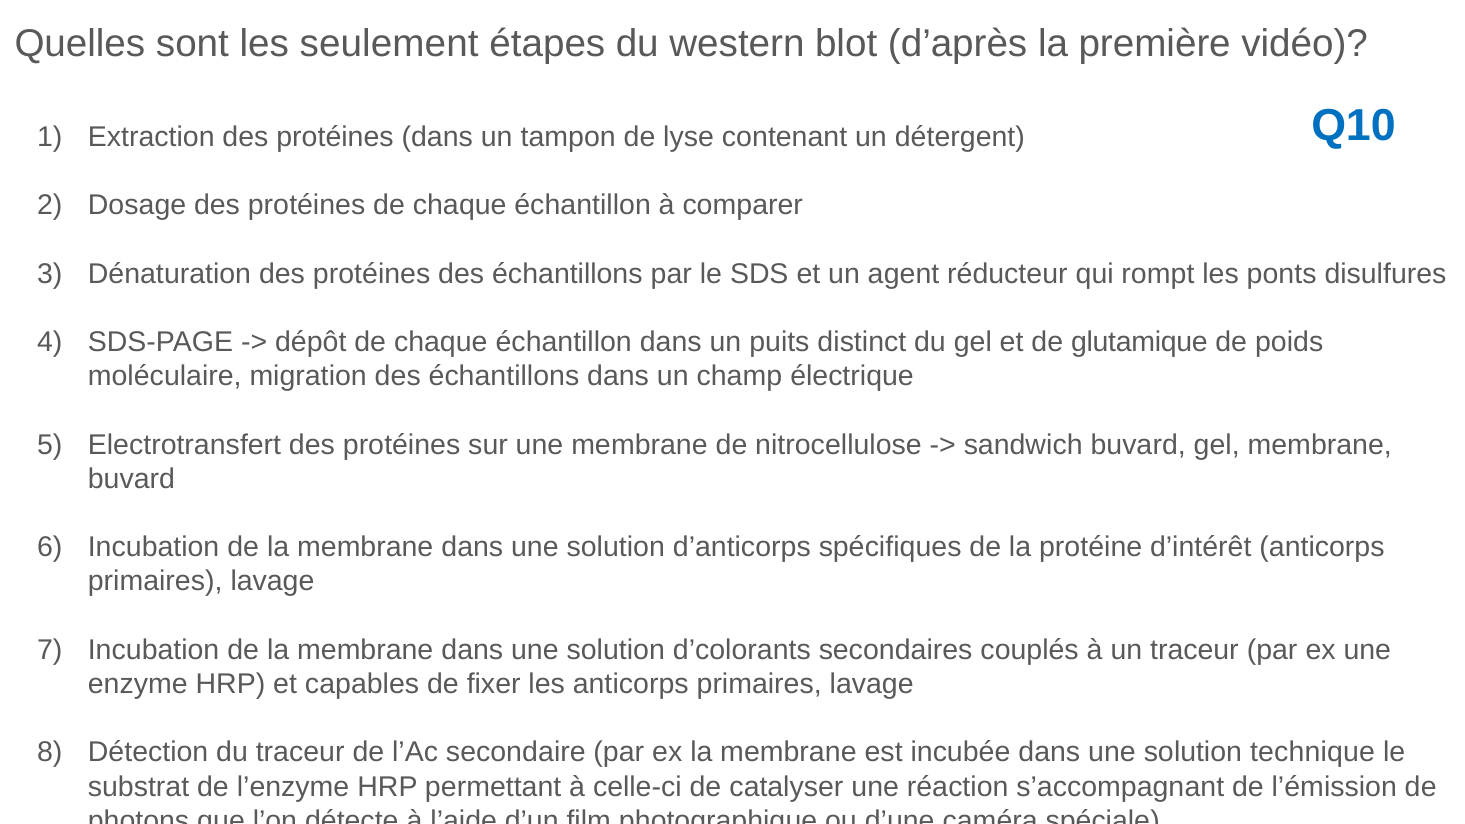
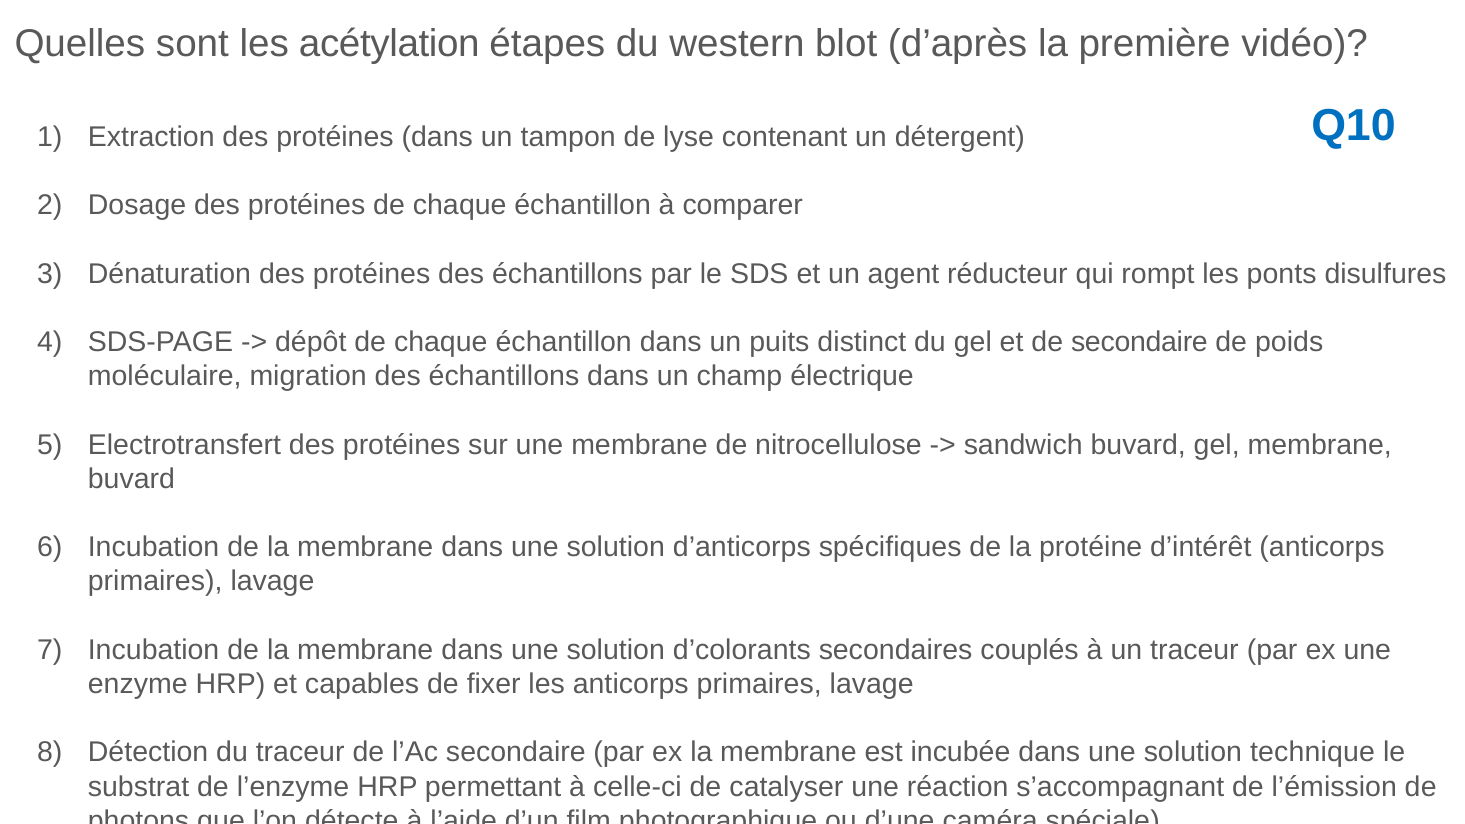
seulement: seulement -> acétylation (389, 44)
de glutamique: glutamique -> secondaire (1139, 342)
